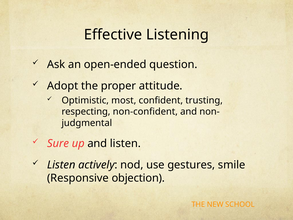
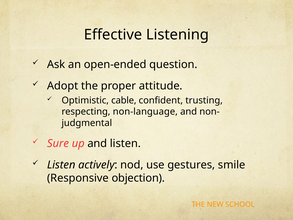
most: most -> cable (124, 100)
non-confident: non-confident -> non-language (145, 112)
